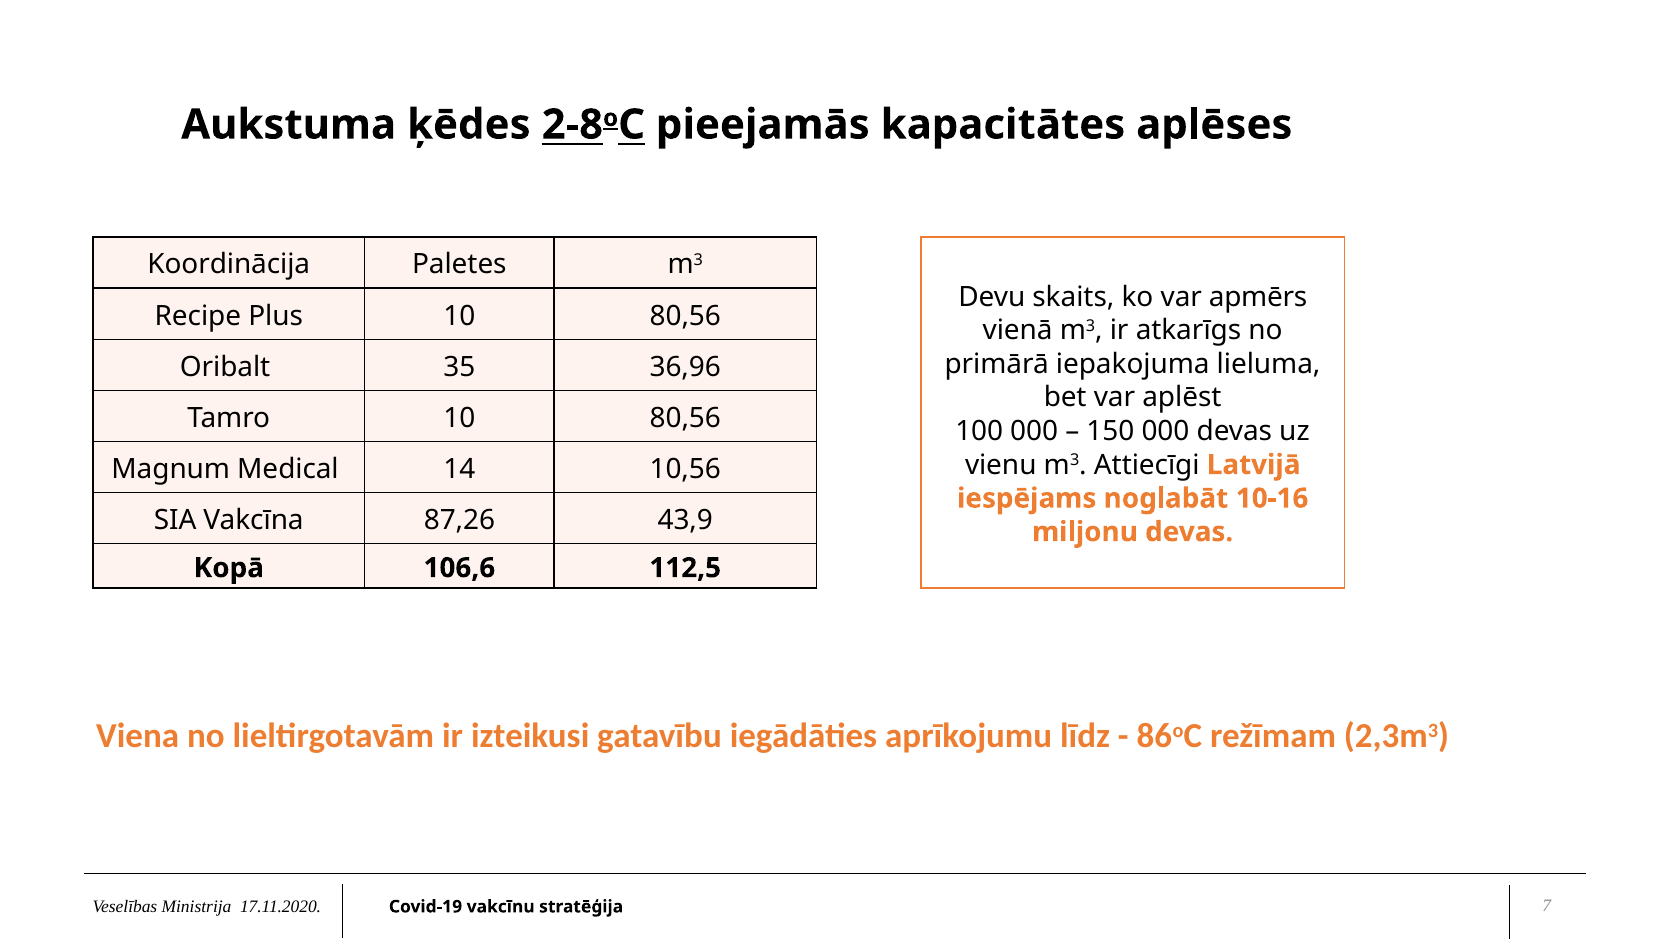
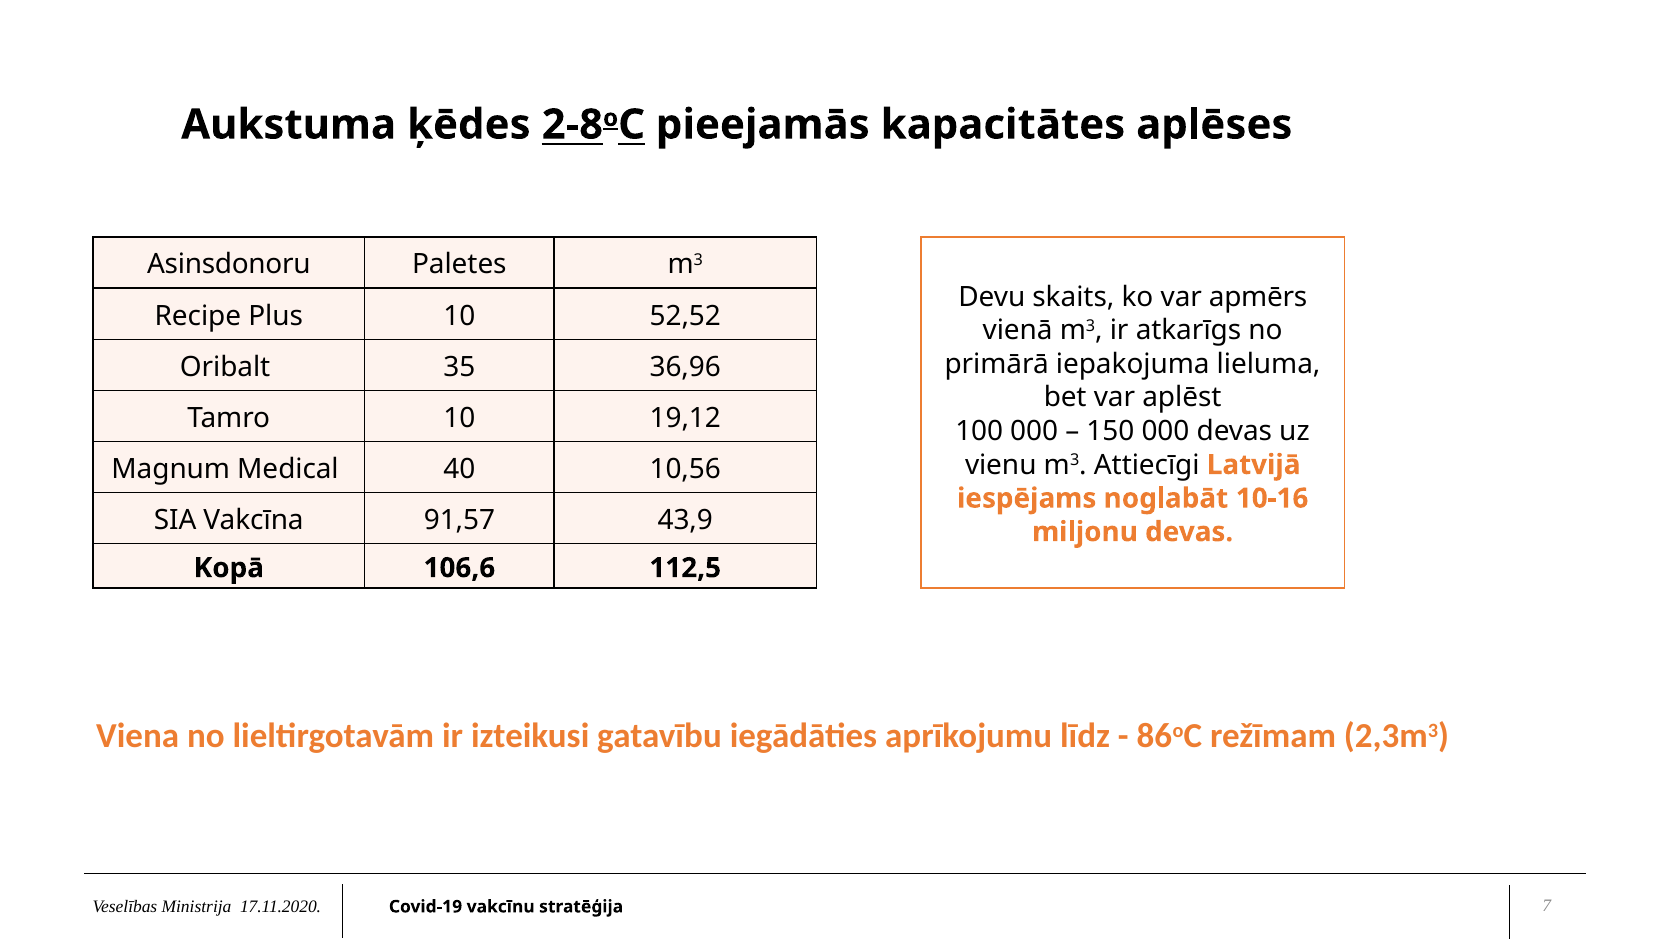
Koordinācija: Koordinācija -> Asinsdonoru (229, 264)
Plus 10 80,56: 80,56 -> 52,52 (685, 316)
Tamro 10 80,56: 80,56 -> 19,12 (685, 418)
14: 14 -> 40 (459, 469)
87,26: 87,26 -> 91,57 (459, 520)
